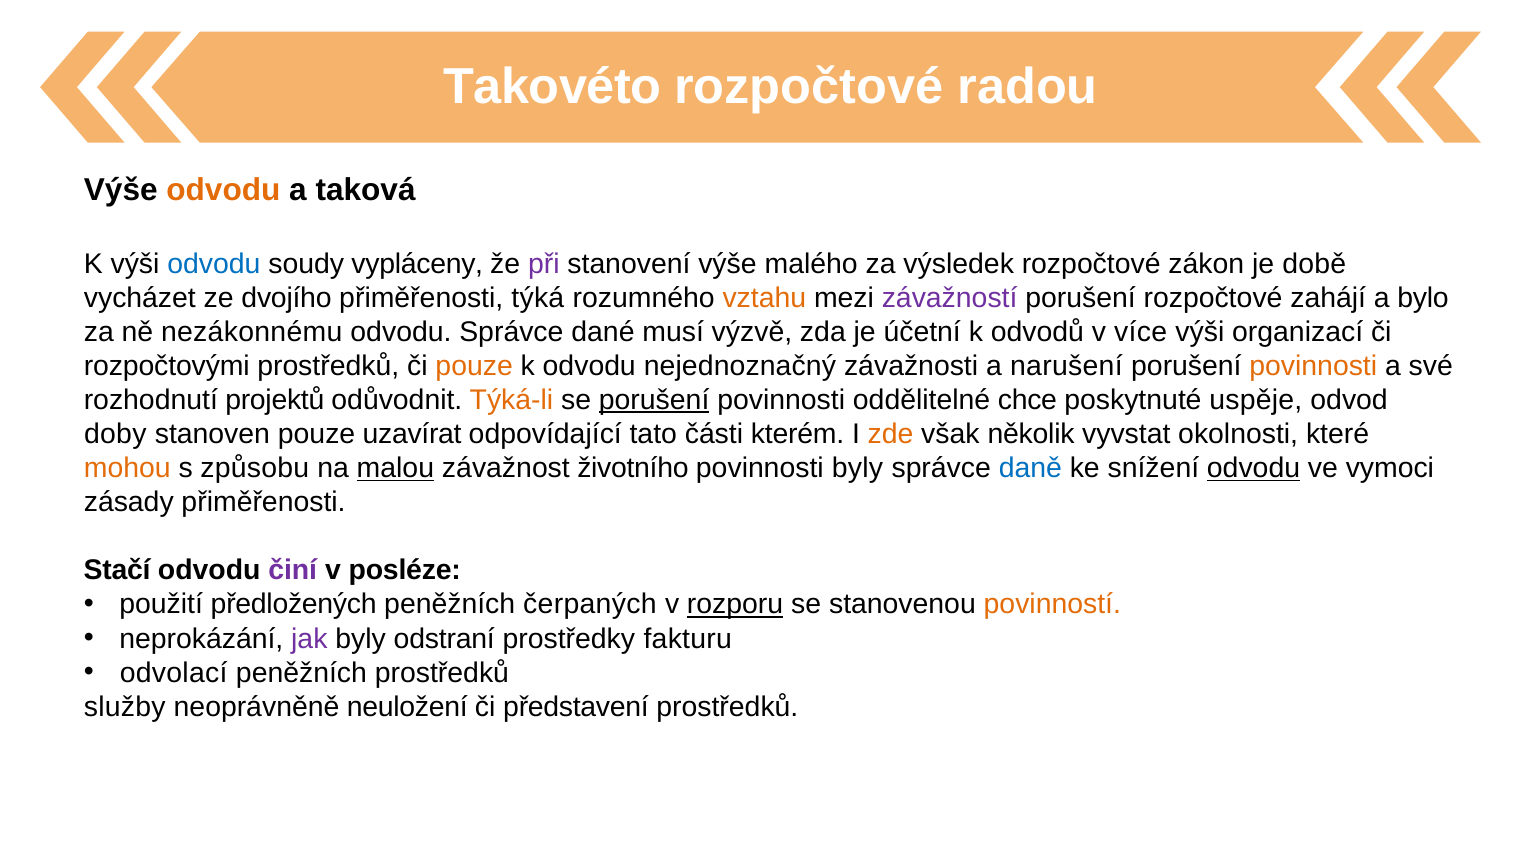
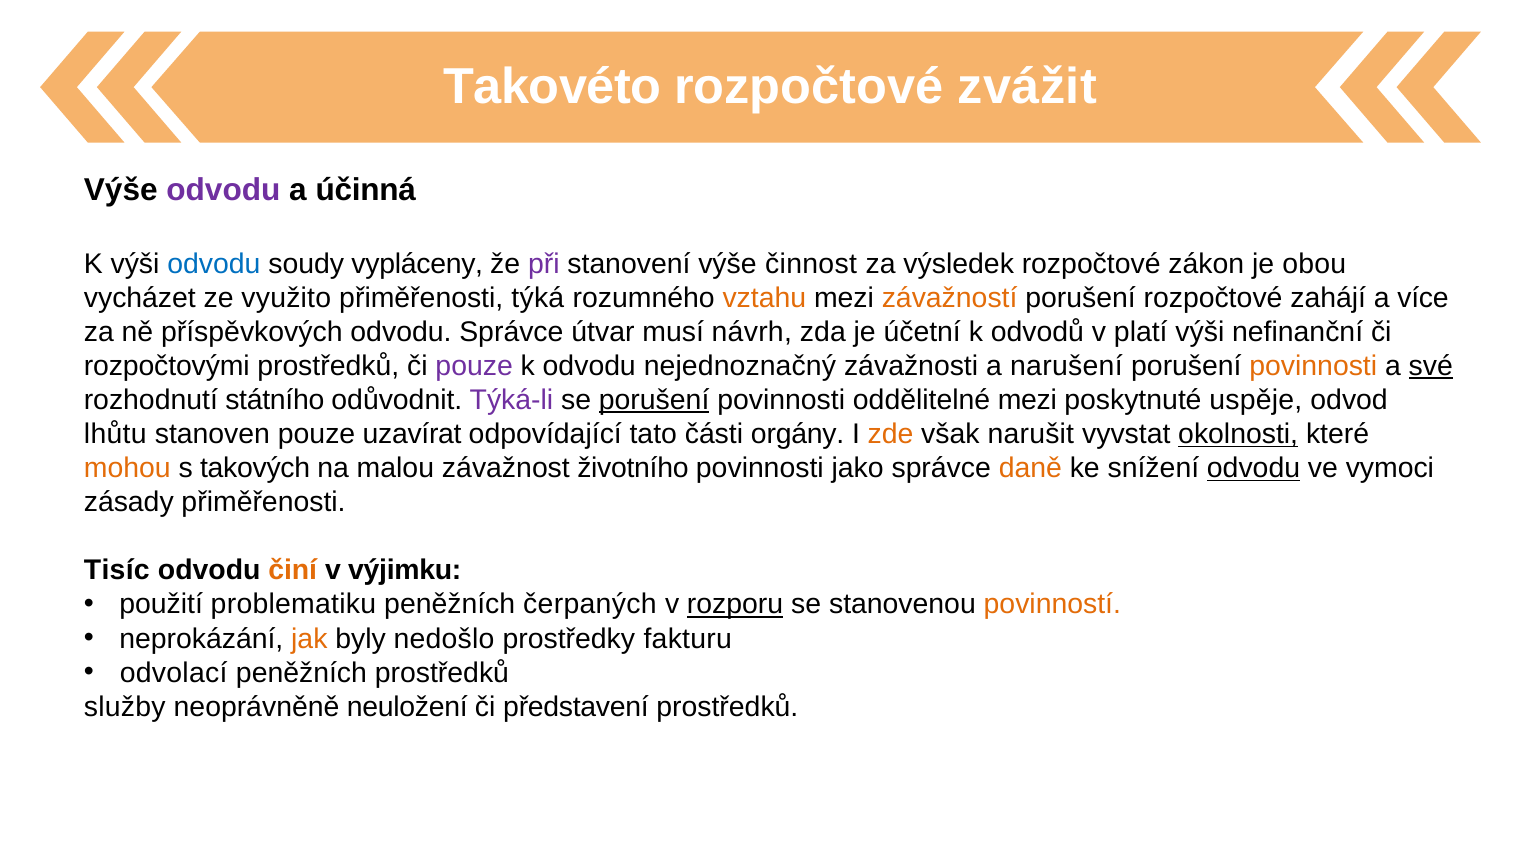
radou: radou -> zvážit (1027, 87)
odvodu colour: orange -> purple (223, 190)
taková: taková -> účinná (366, 190)
malého: malého -> činnost (811, 264)
době: době -> obou (1314, 264)
dvojího: dvojího -> využito (286, 298)
závažností colour: purple -> orange (950, 298)
bylo: bylo -> více (1423, 298)
nezákonnému: nezákonnému -> příspěvkových (252, 332)
dané: dané -> útvar (603, 332)
výzvě: výzvě -> návrh (752, 332)
více: více -> platí (1141, 332)
organizací: organizací -> nefinanční (1298, 332)
pouze colour: orange -> purple (474, 366)
své underline: none -> present (1431, 366)
projektů: projektů -> státního (275, 400)
Týká-li colour: orange -> purple (511, 400)
oddělitelné chce: chce -> mezi (1027, 400)
doby: doby -> lhůtu (115, 434)
kterém: kterém -> orgány (798, 434)
několik: několik -> narušit (1031, 434)
okolnosti underline: none -> present (1238, 434)
způsobu: způsobu -> takových (255, 468)
malou underline: present -> none (395, 468)
povinnosti byly: byly -> jako (858, 468)
daně colour: blue -> orange (1030, 468)
Stačí: Stačí -> Tisíc (117, 571)
činí colour: purple -> orange (293, 571)
posléze: posléze -> výjimku (405, 571)
předložených: předložených -> problematiku (293, 605)
jak colour: purple -> orange (309, 639)
odstraní: odstraní -> nedošlo (444, 639)
